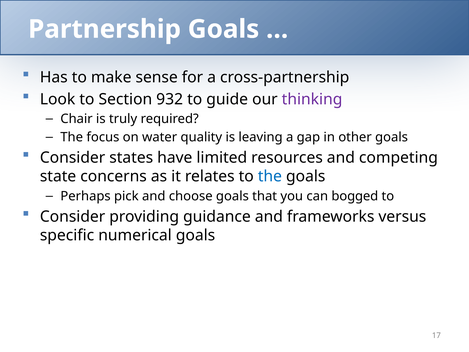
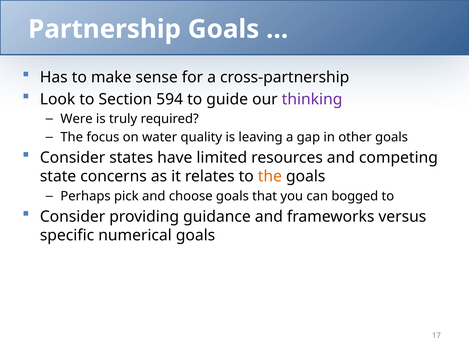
932: 932 -> 594 (170, 99)
Chair: Chair -> Were (77, 119)
the colour: blue -> orange (270, 176)
